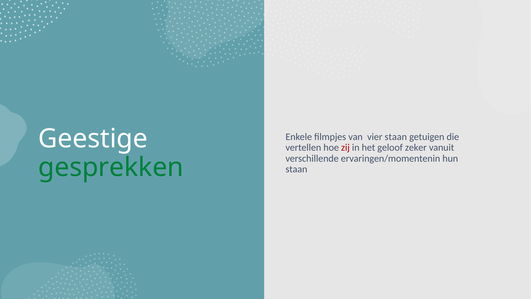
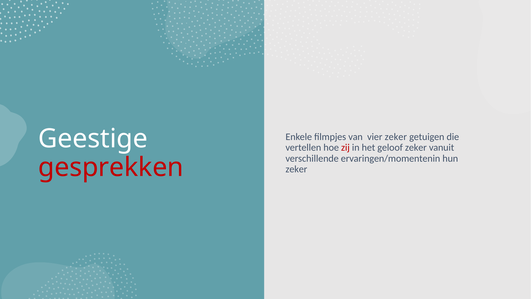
vier staan: staan -> zeker (396, 137)
gesprekken colour: green -> red (111, 167)
staan: staan -> zeker (296, 169)
